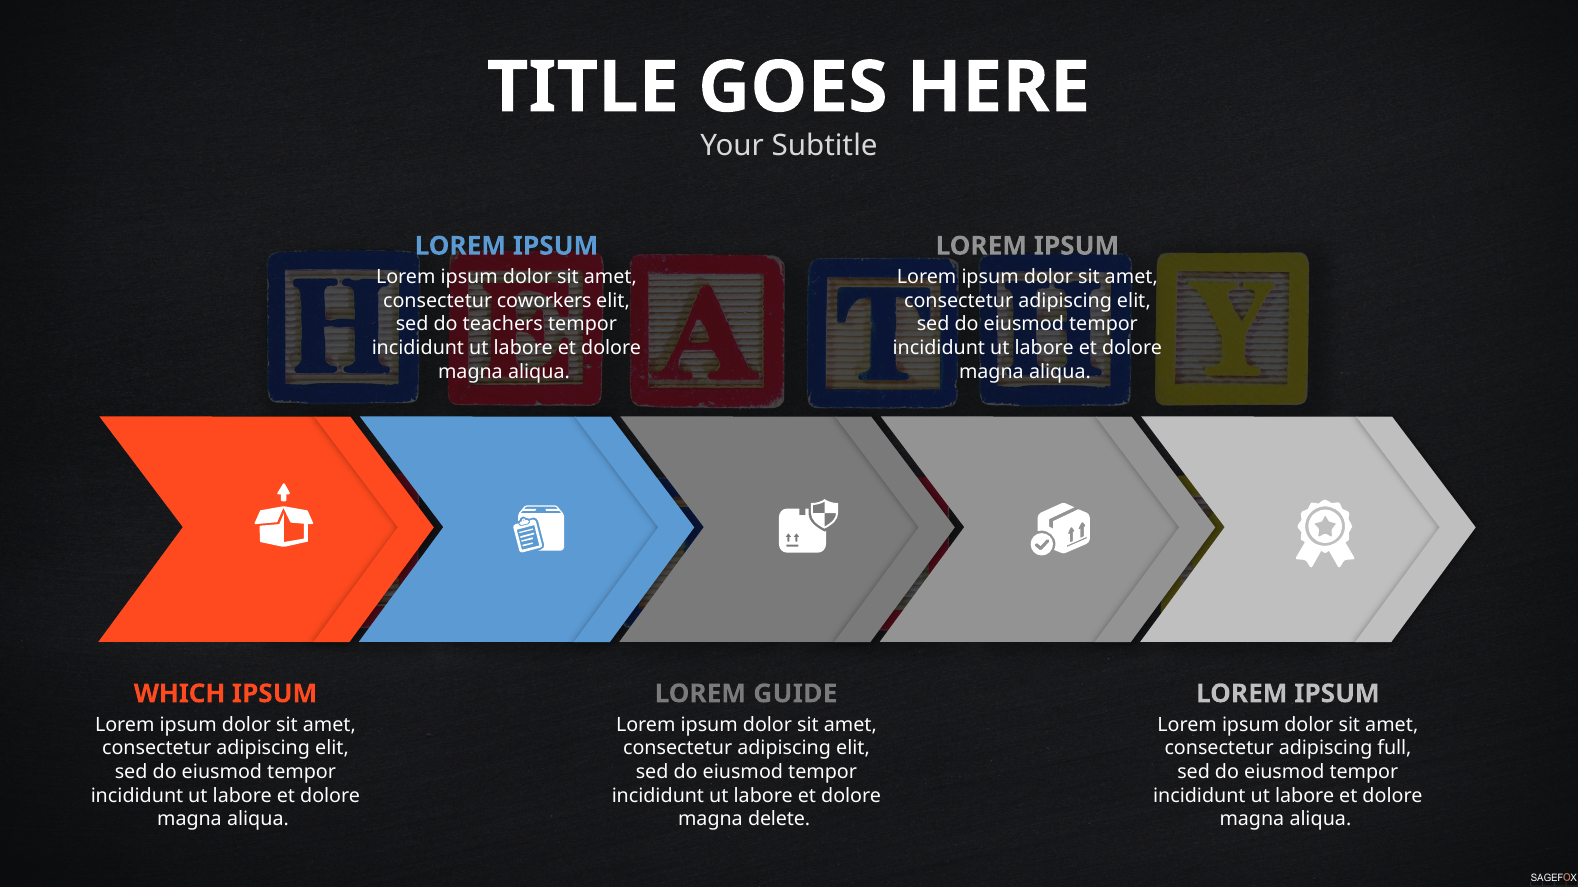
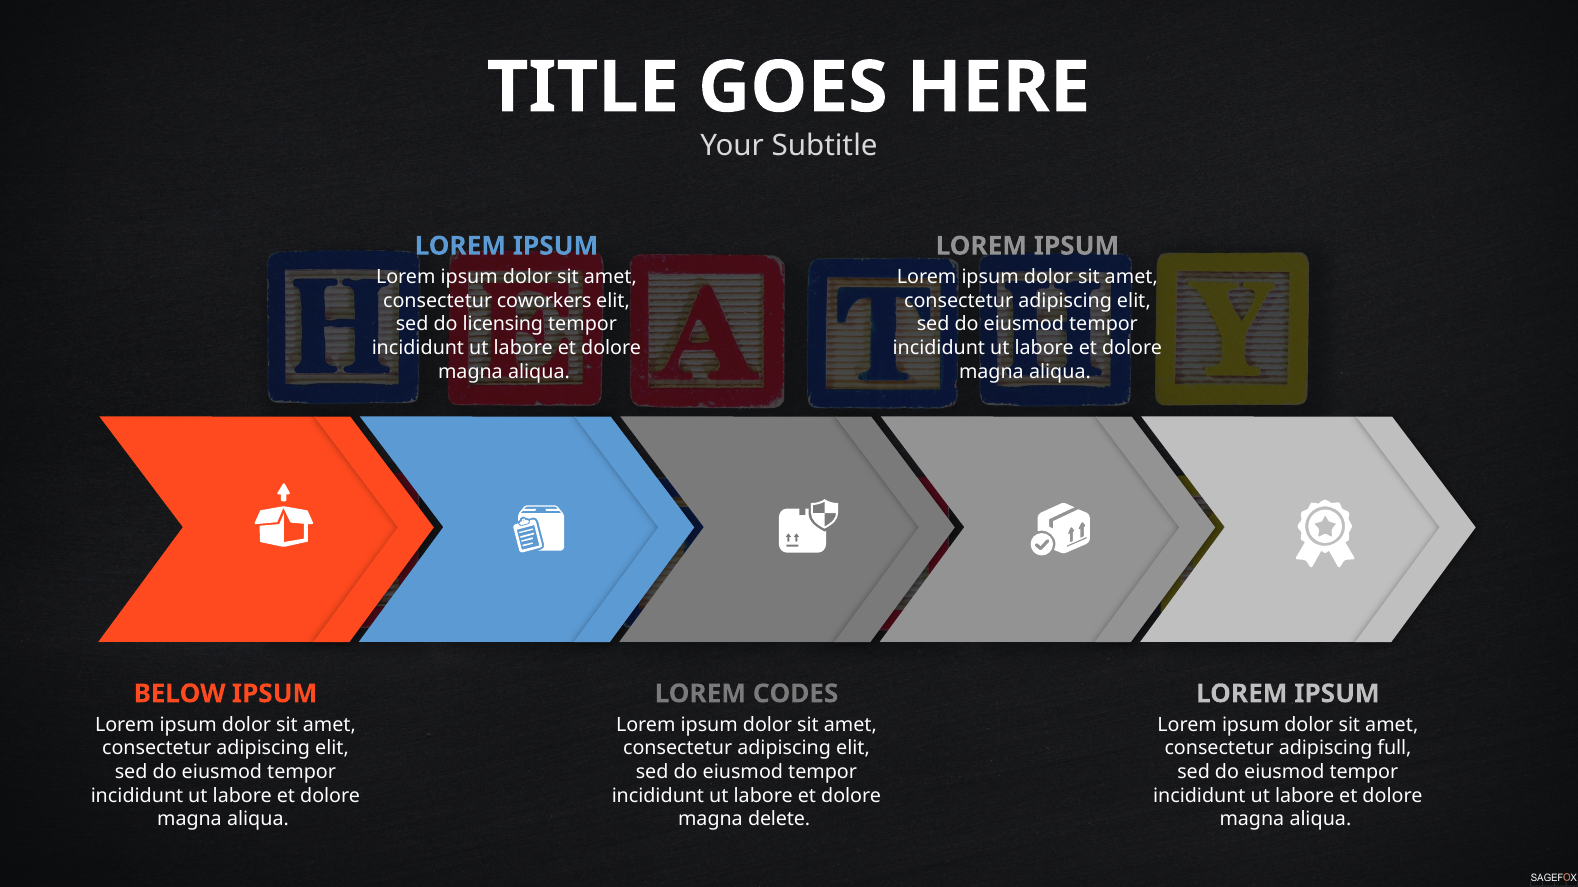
teachers: teachers -> licensing (503, 325)
WHICH: WHICH -> BELOW (180, 694)
GUIDE: GUIDE -> CODES (796, 694)
